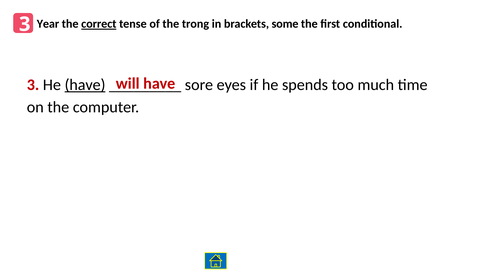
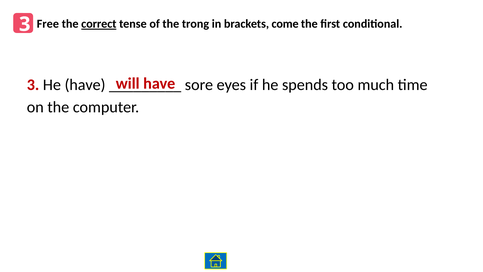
Year: Year -> Free (48, 24)
some: some -> come (285, 24)
have underline: present -> none (85, 85)
